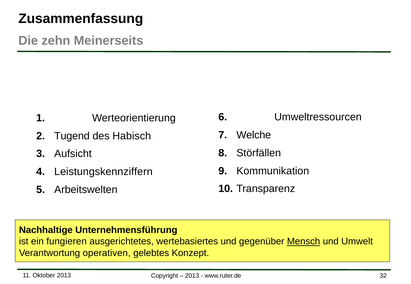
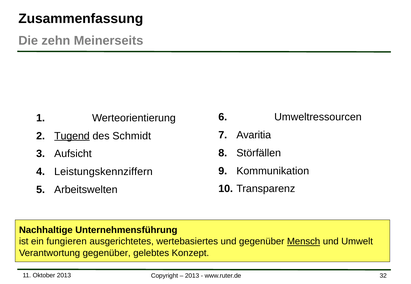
Welche: Welche -> Avaritia (254, 135)
Tugend underline: none -> present (72, 136)
Habisch: Habisch -> Schmidt (132, 136)
Verantwortung operativen: operativen -> gegenüber (107, 253)
